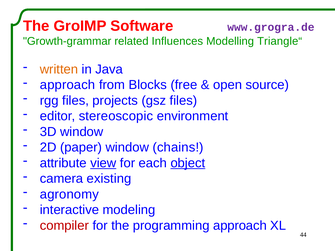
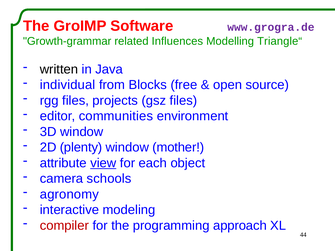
written colour: orange -> black (59, 69)
approach: approach -> individual (68, 85)
stereoscopic: stereoscopic -> communities (116, 116)
paper: paper -> plenty (81, 148)
chains: chains -> mother (178, 148)
object underline: present -> none (188, 163)
existing: existing -> schools (109, 179)
